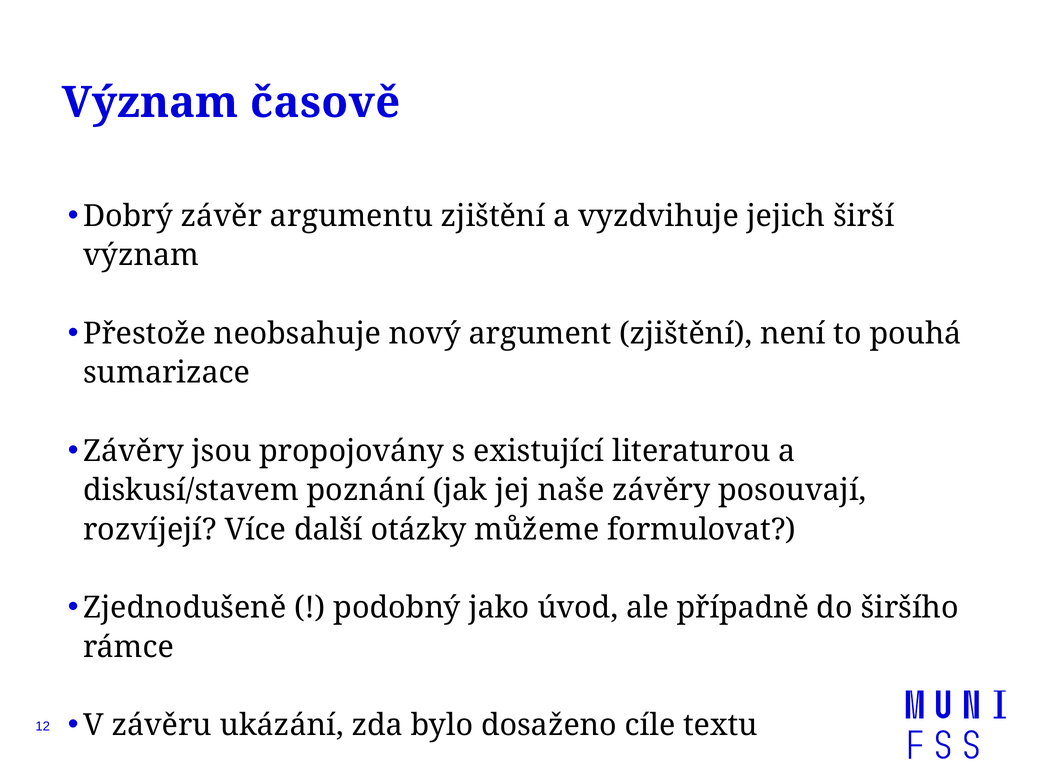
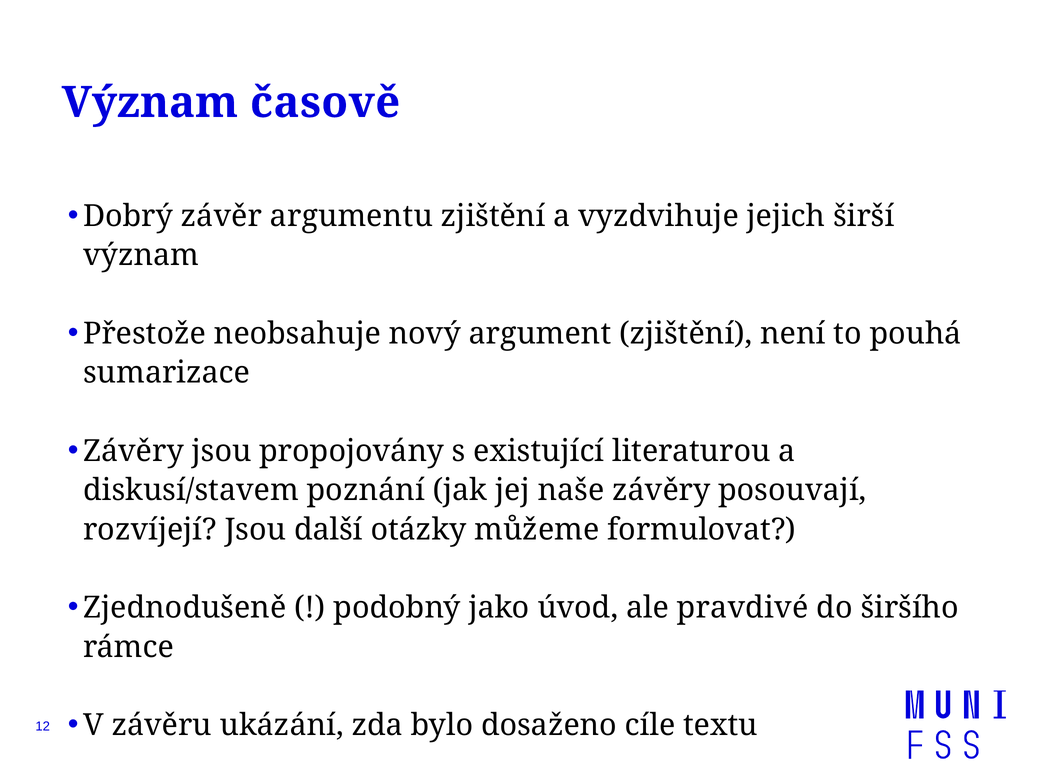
rozvíjejí Více: Více -> Jsou (255, 530)
případně: případně -> pravdivé (743, 608)
